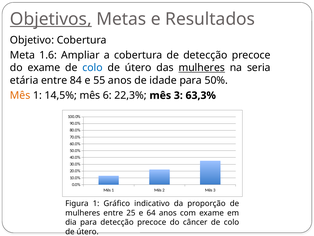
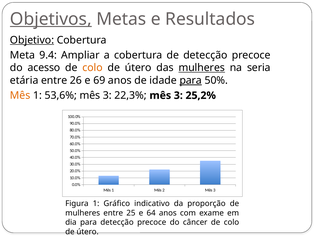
Objetivo underline: none -> present (32, 40)
1.6: 1.6 -> 9.4 (48, 55)
do exame: exame -> acesso (44, 68)
colo colour: blue -> orange (93, 68)
84: 84 -> 26 (76, 80)
55: 55 -> 69 (99, 80)
para underline: none -> present (191, 80)
14,5%: 14,5% -> 53,6% (61, 95)
6: 6 -> 3 (107, 95)
63,3%: 63,3% -> 25,2% (201, 95)
